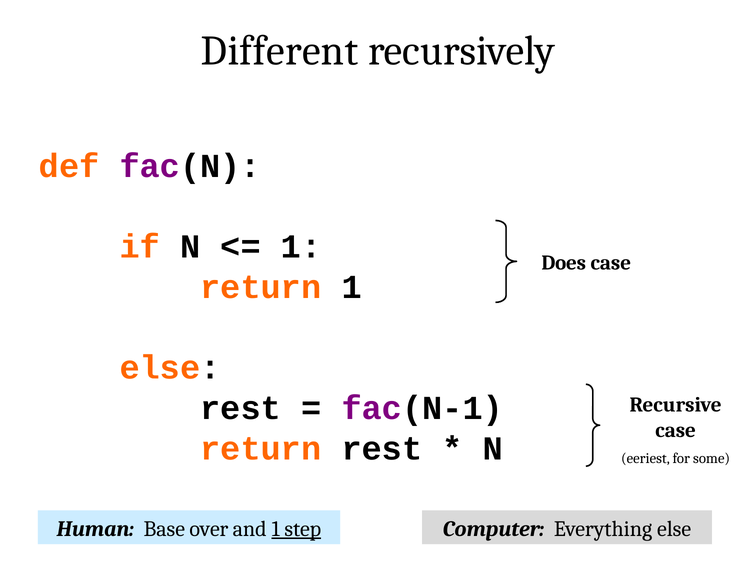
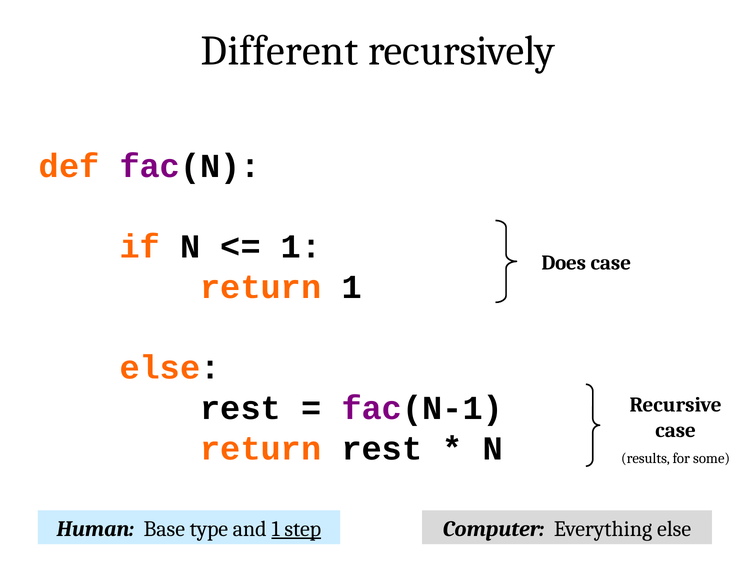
eeriest: eeriest -> results (645, 458)
over: over -> type (209, 529)
